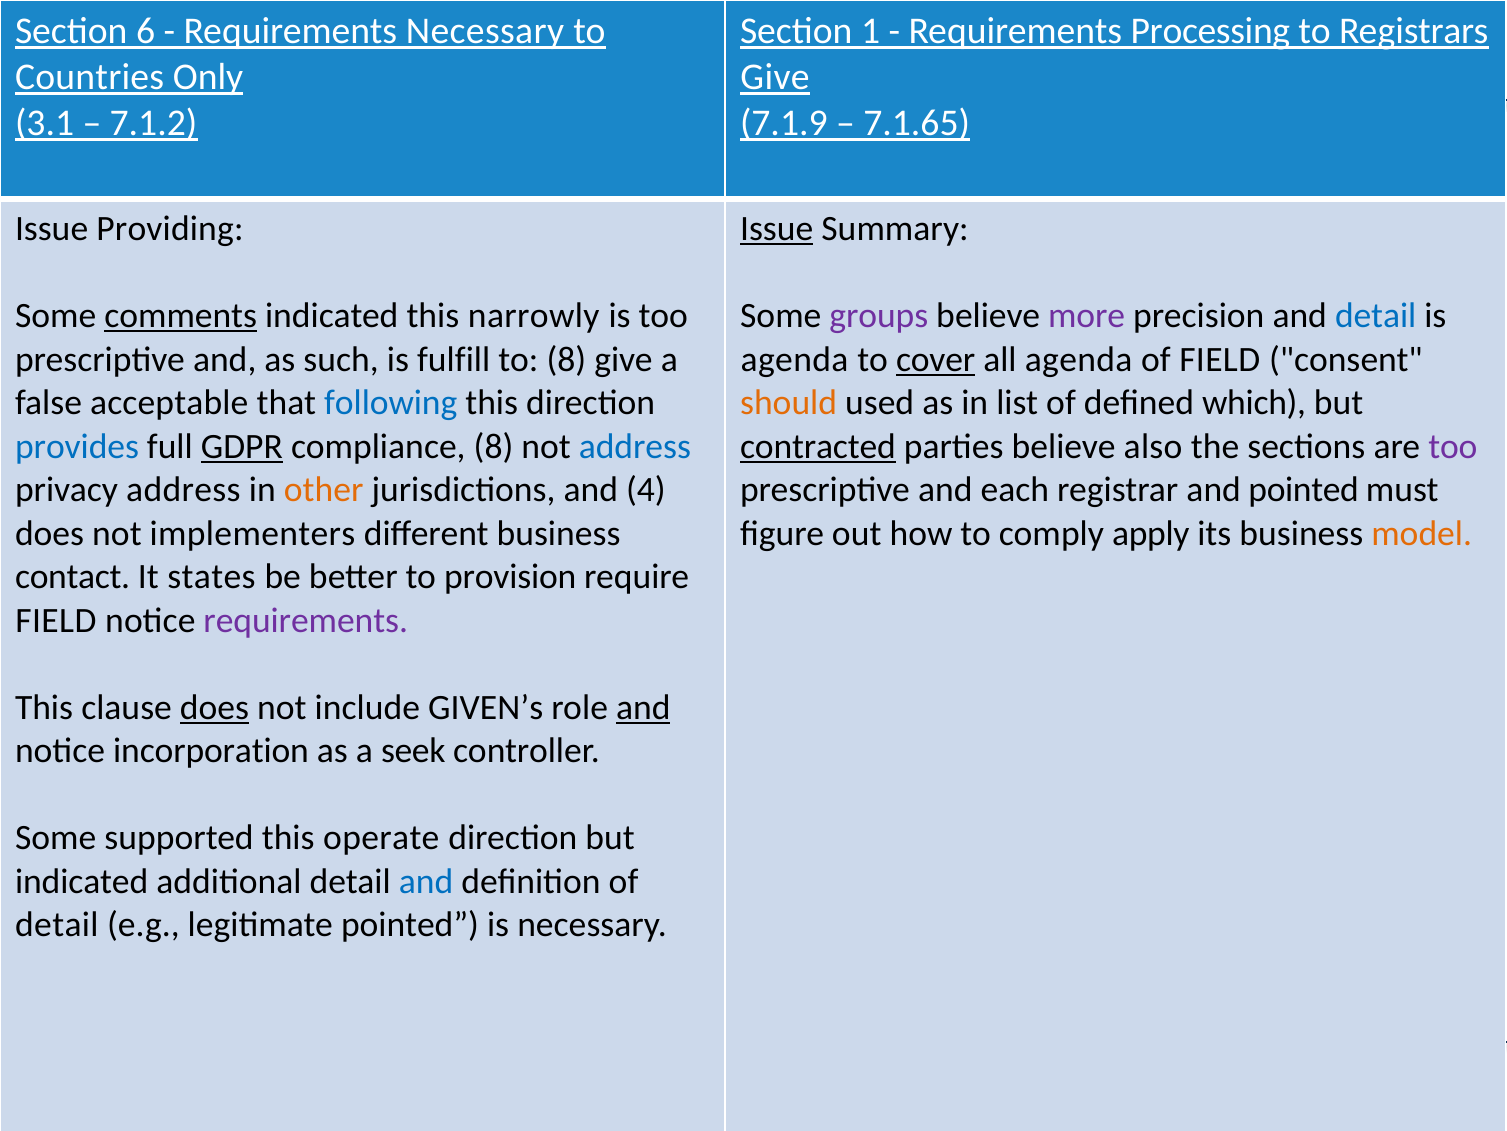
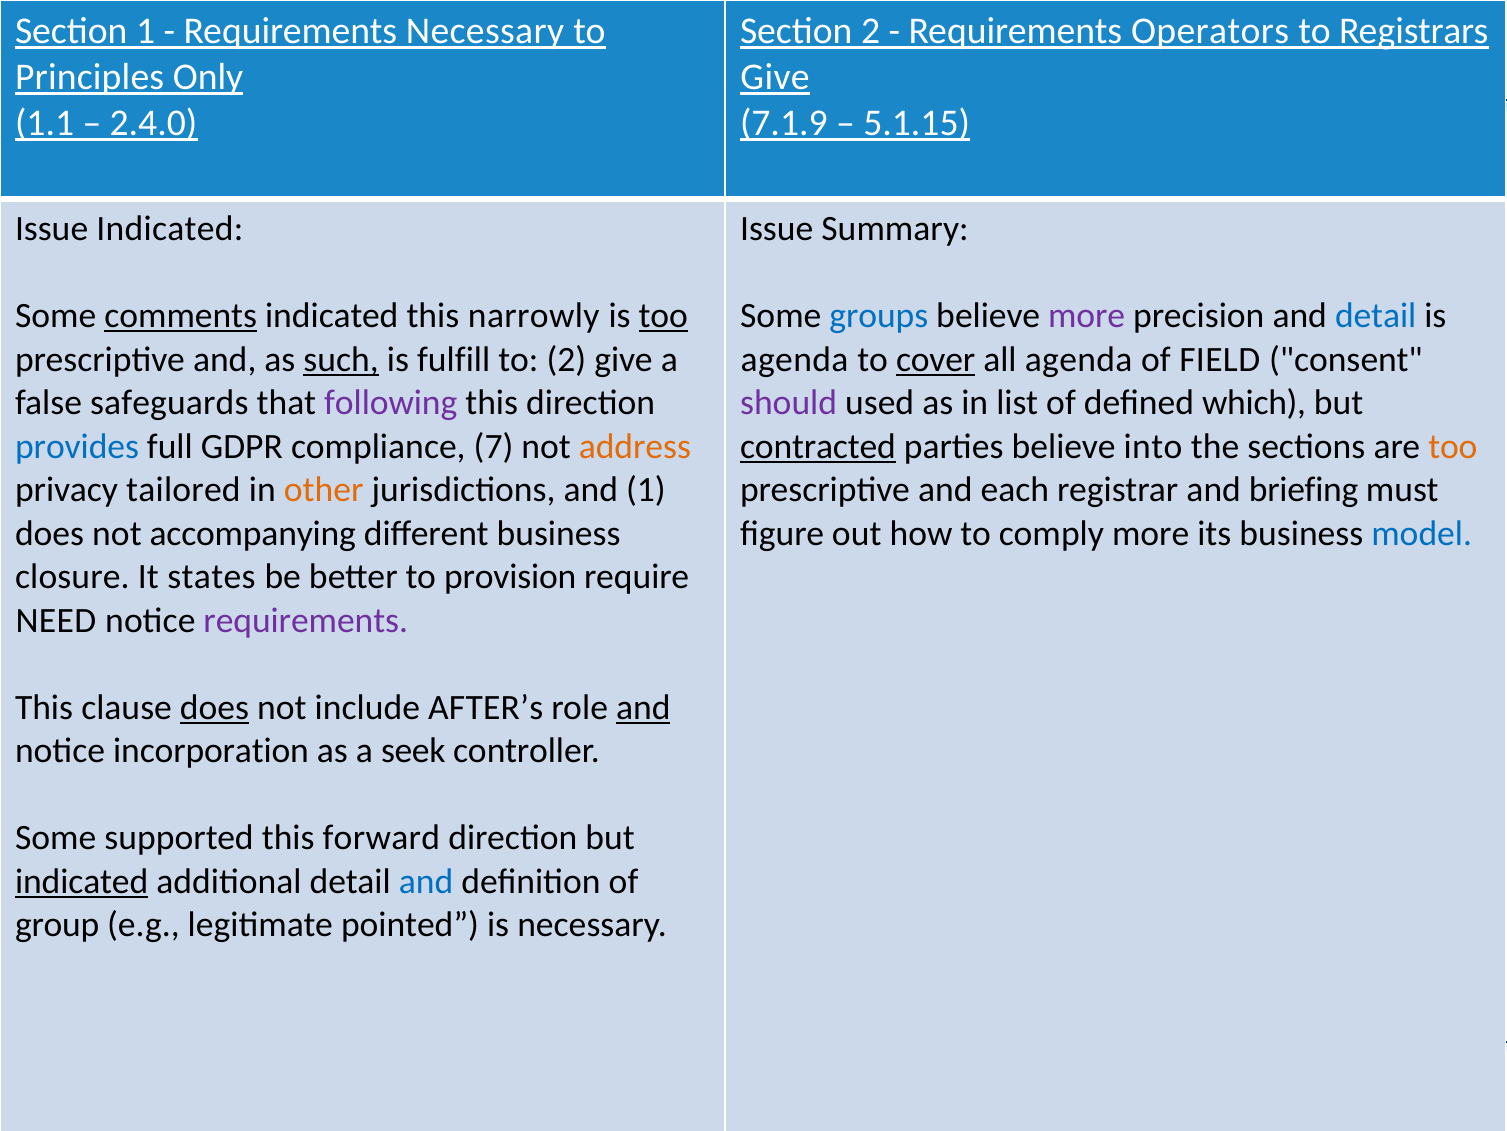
Section 6: 6 -> 1 (146, 31)
Section 1: 1 -> 2 (871, 31)
Processing: Processing -> Operators (1210, 31)
Countries: Countries -> Principles (90, 77)
3.1: 3.1 -> 1.1 (45, 123)
7.1.2: 7.1.2 -> 2.4.0 (153, 123)
7.1.65: 7.1.65 -> 5.1.15 (917, 123)
Issue Providing: Providing -> Indicated (170, 229)
Issue underline: present -> none (777, 229)
too underline: none -> present (663, 316)
groups colour: purple -> blue (879, 316)
such underline: none -> present (341, 359)
to 8: 8 -> 2 (566, 359)
acceptable: acceptable -> safeguards (169, 403)
following colour: blue -> purple (391, 403)
should colour: orange -> purple (789, 403)
GDPR underline: present -> none (242, 446)
compliance 8: 8 -> 7 (494, 446)
address colour: blue -> orange (635, 446)
also: also -> into (1153, 446)
too colour: purple -> orange (1453, 446)
privacy address: address -> tailored (183, 490)
and 4: 4 -> 1 (646, 490)
and pointed: pointed -> briefing (1304, 490)
implementers: implementers -> accompanying (253, 533)
comply apply: apply -> more (1151, 533)
model colour: orange -> blue (1422, 533)
contact: contact -> closure (72, 577)
FIELD: FIELD -> NEED (56, 620)
GIVEN’s: GIVEN’s -> AFTER’s (486, 707)
operate: operate -> forward (381, 838)
indicated underline: none -> present (82, 881)
detail: detail -> group (57, 925)
